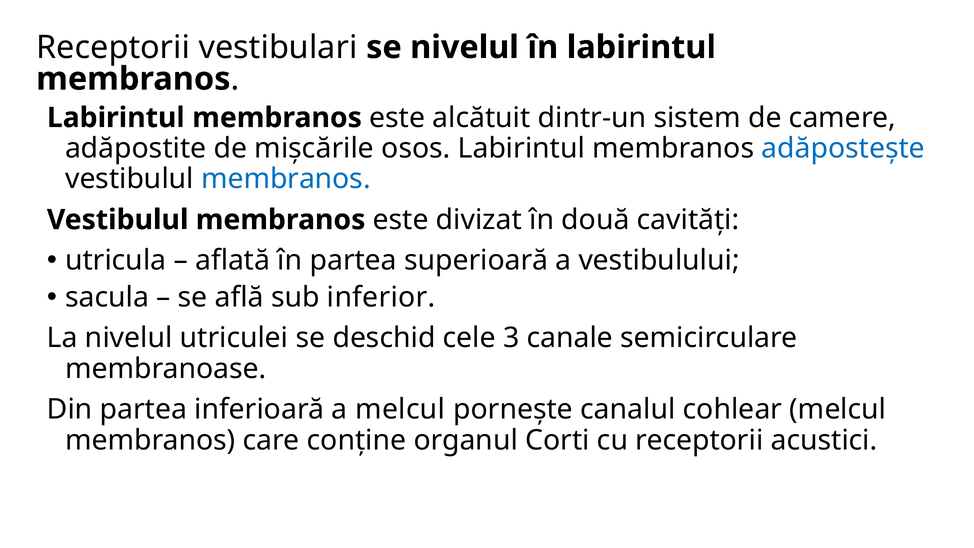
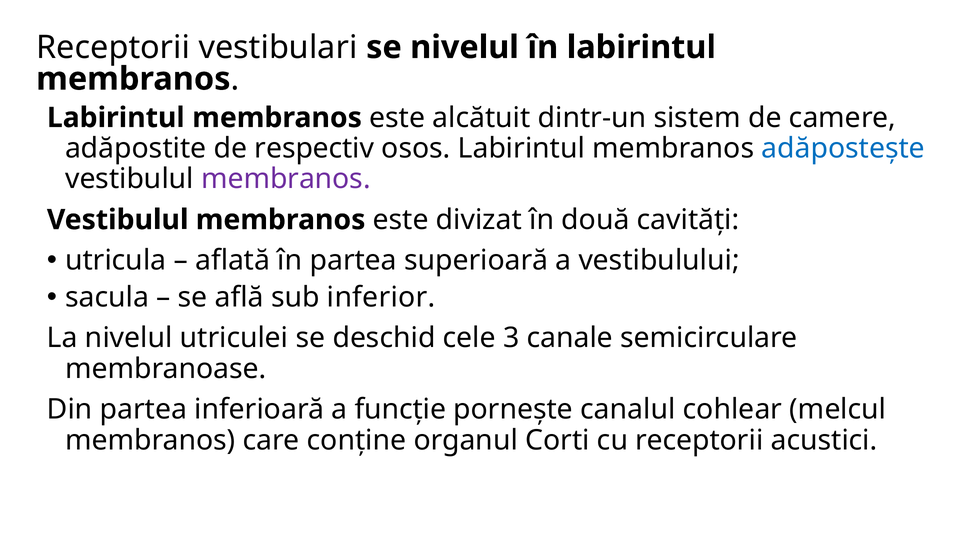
mișcările: mișcările -> respectiv (314, 148)
membranos colour: blue -> purple (286, 179)
a melcul: melcul -> funcție (400, 409)
